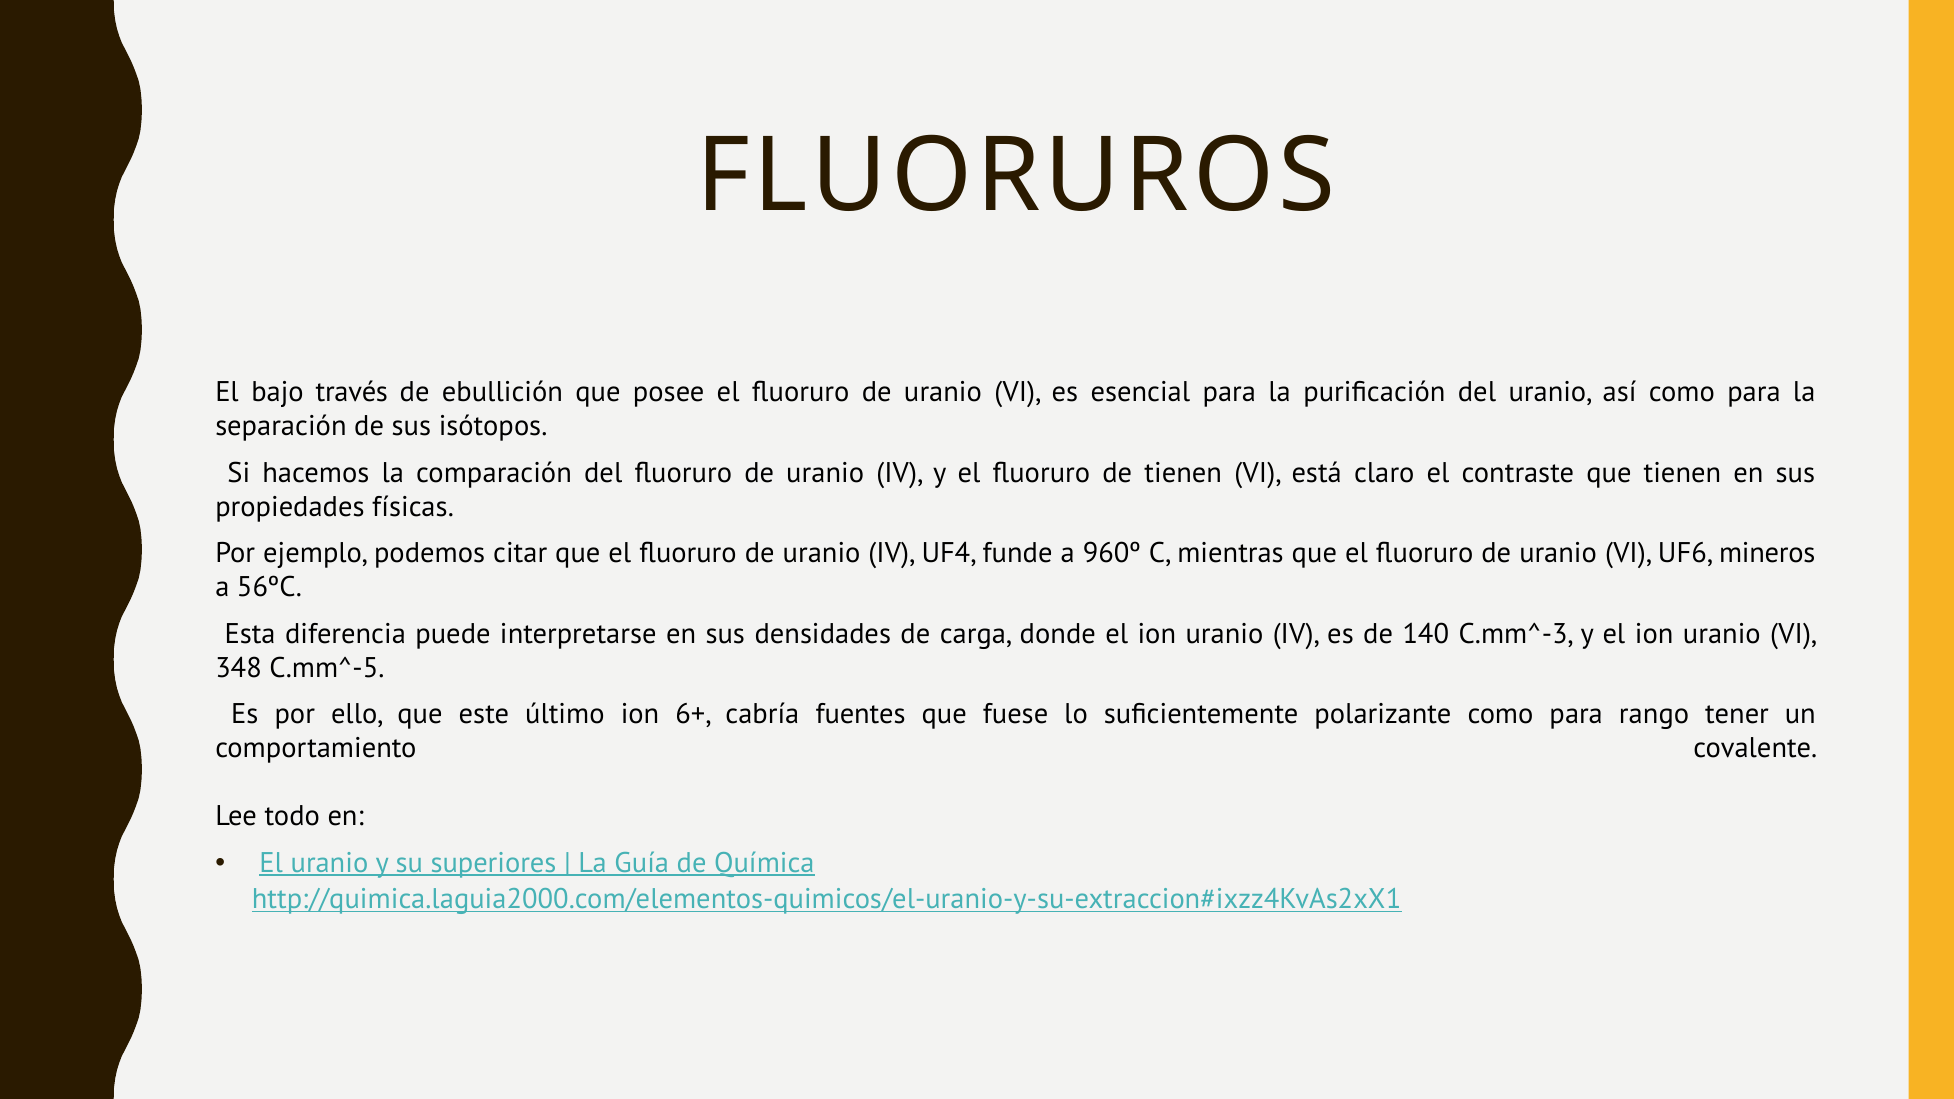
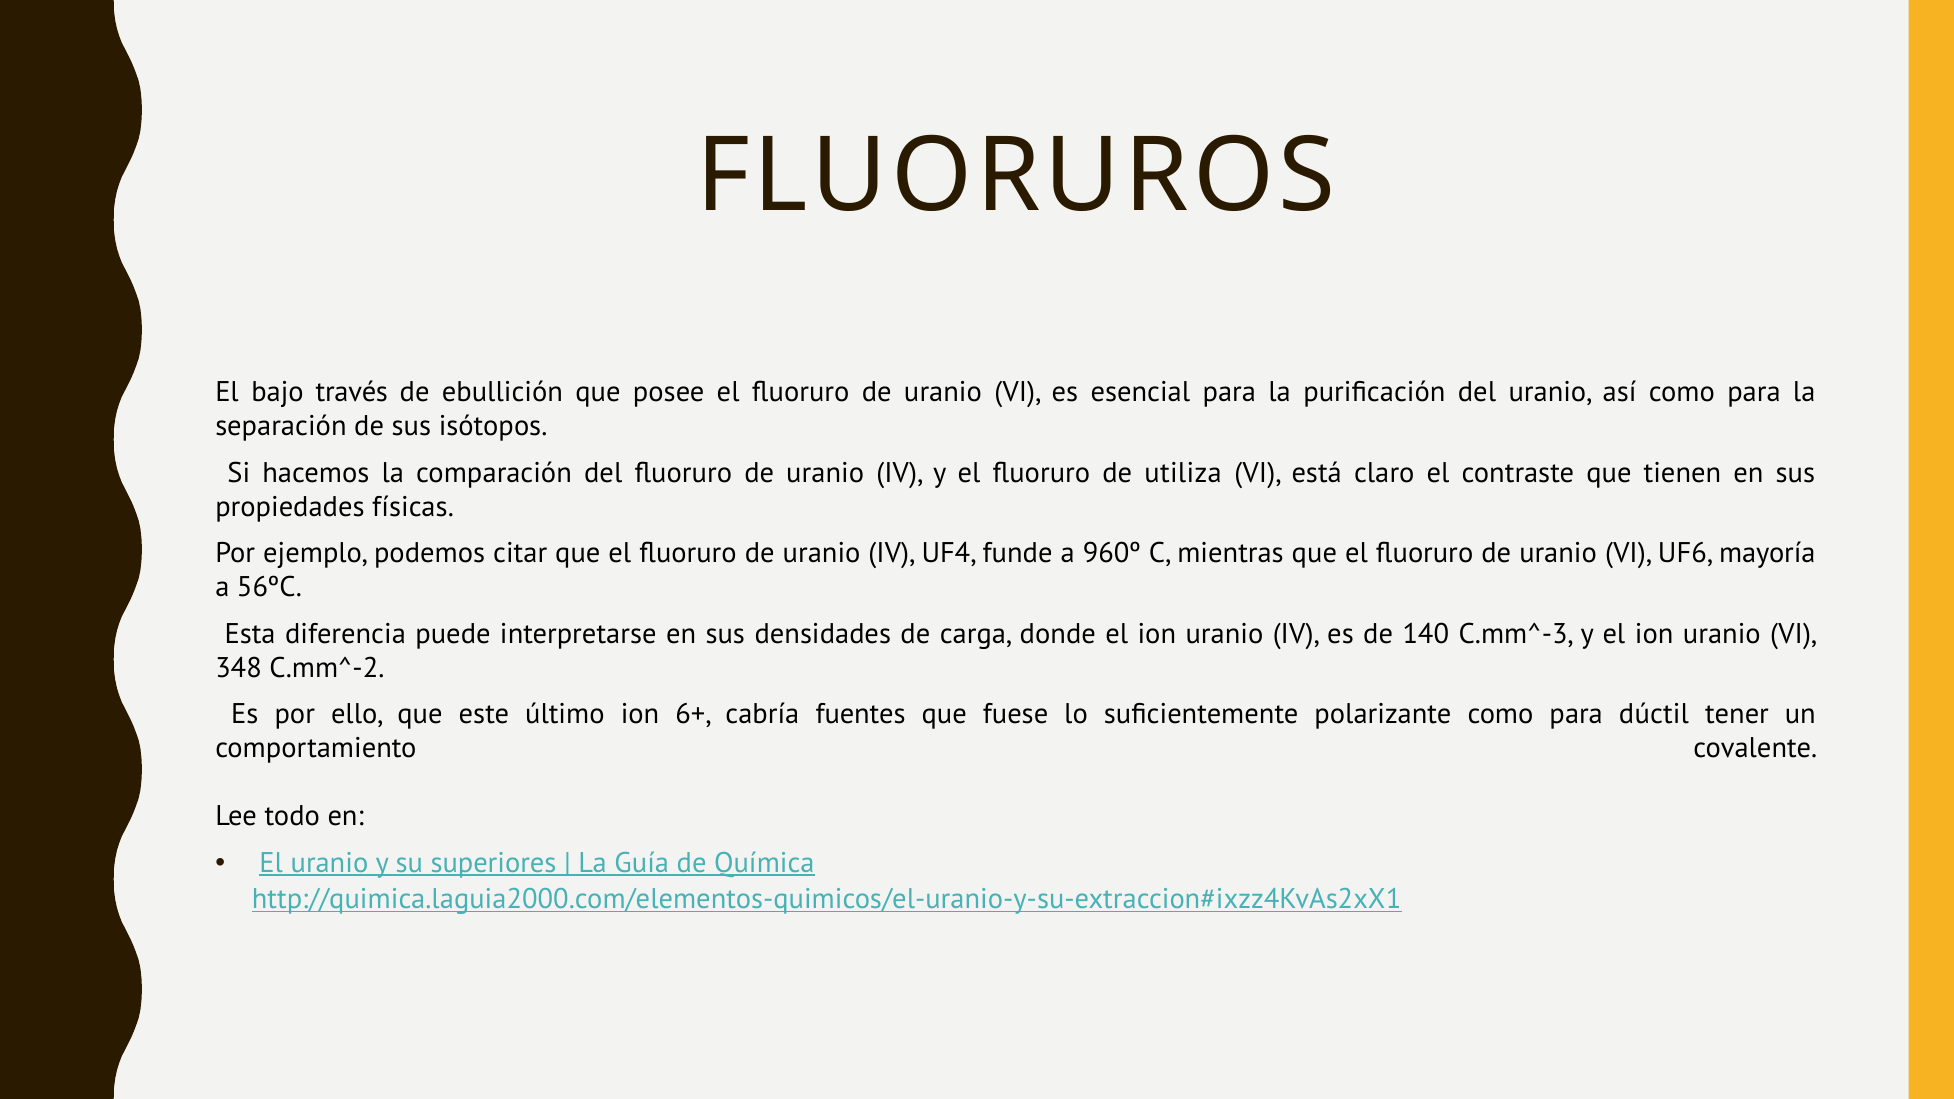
de tienen: tienen -> utiliza (1183, 473)
mineros: mineros -> mayoría (1767, 554)
C.mm^-5: C.mm^-5 -> C.mm^-2 (327, 668)
rango: rango -> dúctil (1654, 715)
